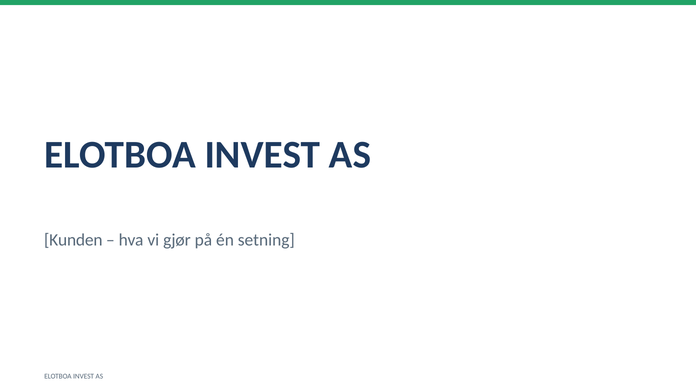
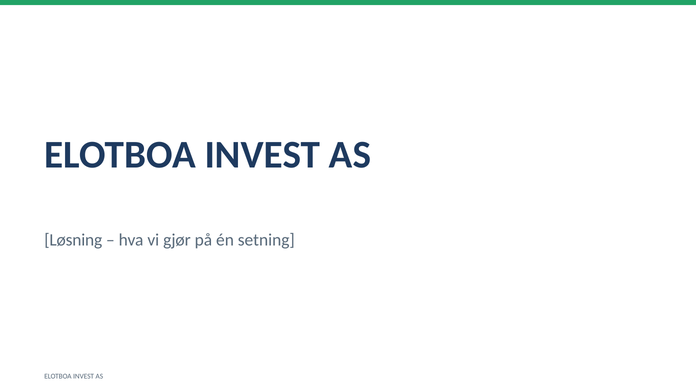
Kunden: Kunden -> Løsning (73, 240)
